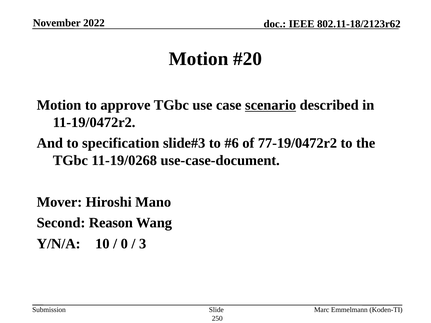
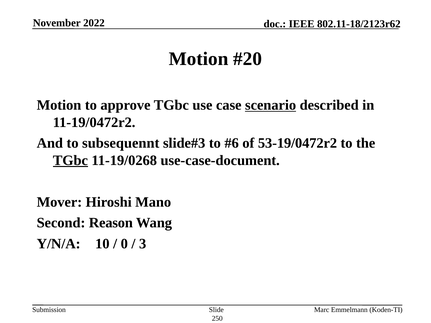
specification: specification -> subsequennt (121, 143)
77-19/0472r2: 77-19/0472r2 -> 53-19/0472r2 (298, 143)
TGbc underline: none -> present (70, 160)
